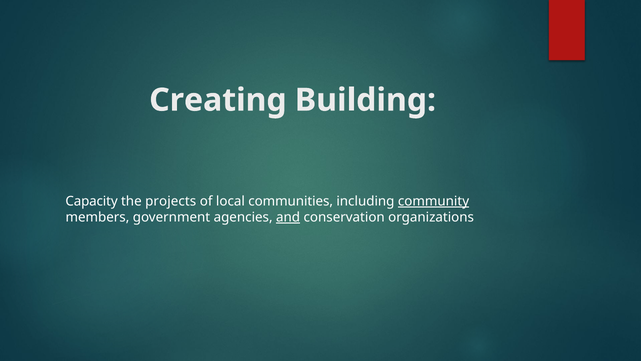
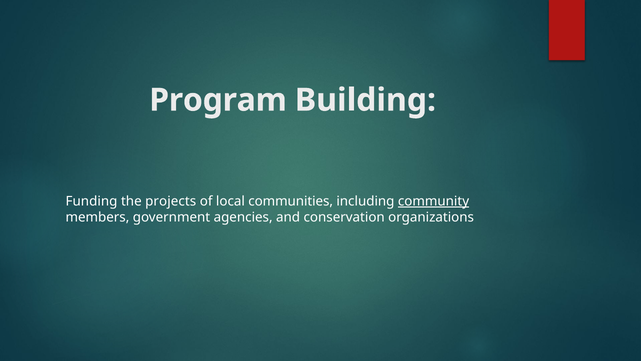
Creating: Creating -> Program (218, 100)
Capacity: Capacity -> Funding (91, 201)
and underline: present -> none (288, 217)
